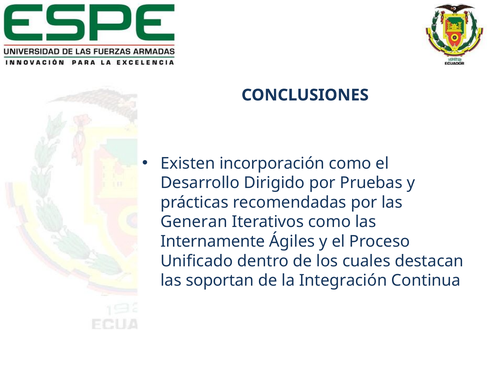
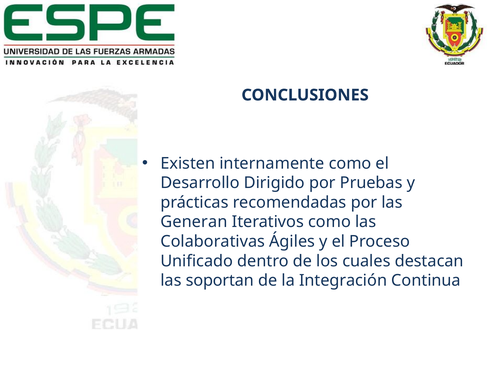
incorporación: incorporación -> internamente (272, 163)
Internamente: Internamente -> Colaborativas (213, 241)
